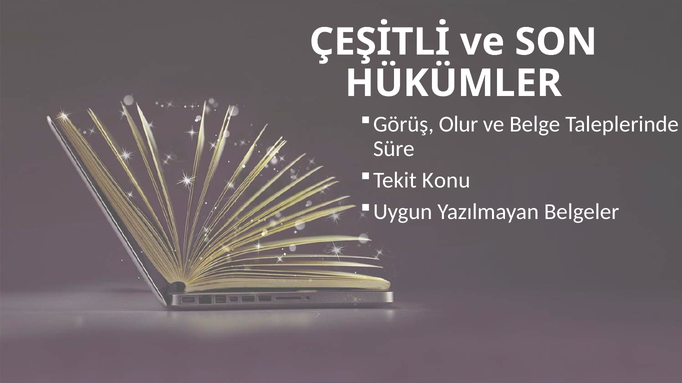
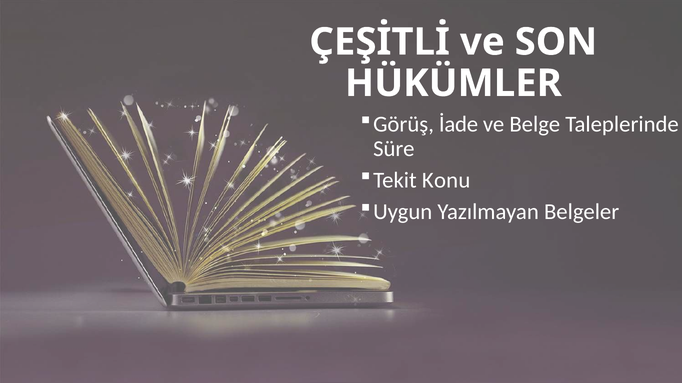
Olur: Olur -> İade (459, 124)
